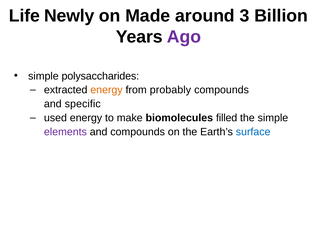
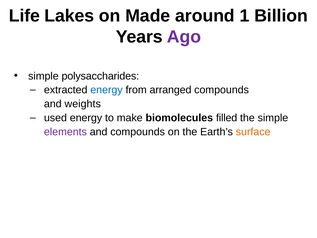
Newly: Newly -> Lakes (69, 16)
3: 3 -> 1 (245, 16)
energy colour: orange -> blue (107, 90)
probably: probably -> arranged (170, 90)
specific: specific -> weights (83, 104)
surface colour: blue -> orange (253, 132)
